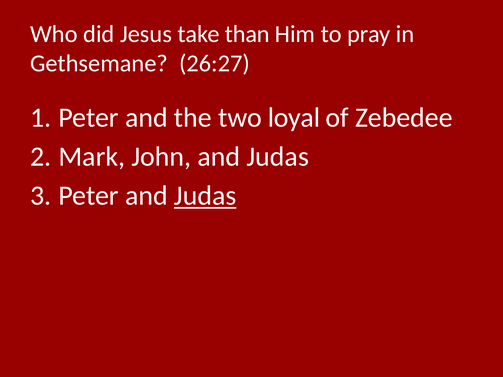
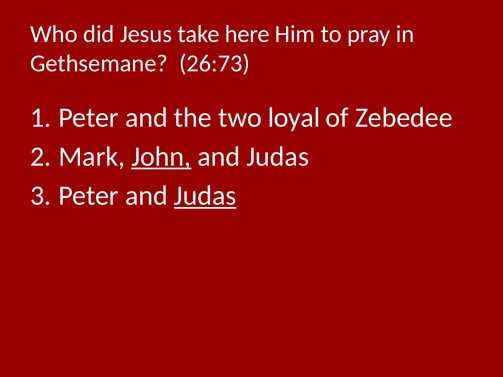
than: than -> here (247, 34)
26:27: 26:27 -> 26:73 (214, 63)
John underline: none -> present (161, 157)
